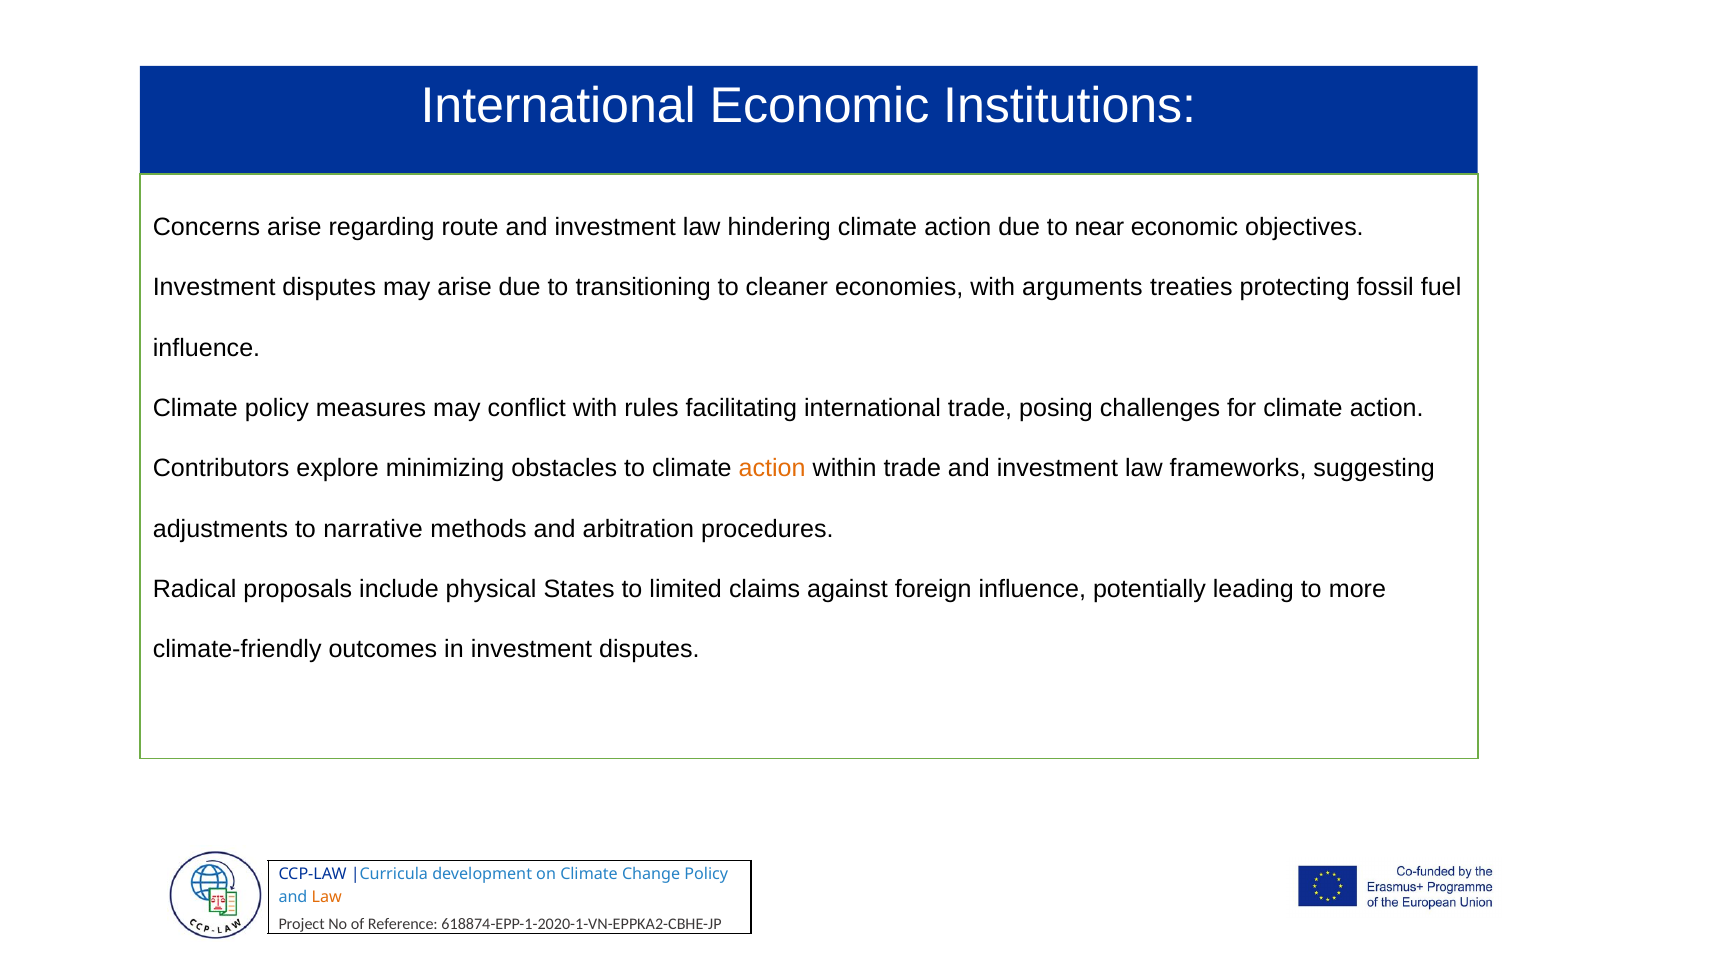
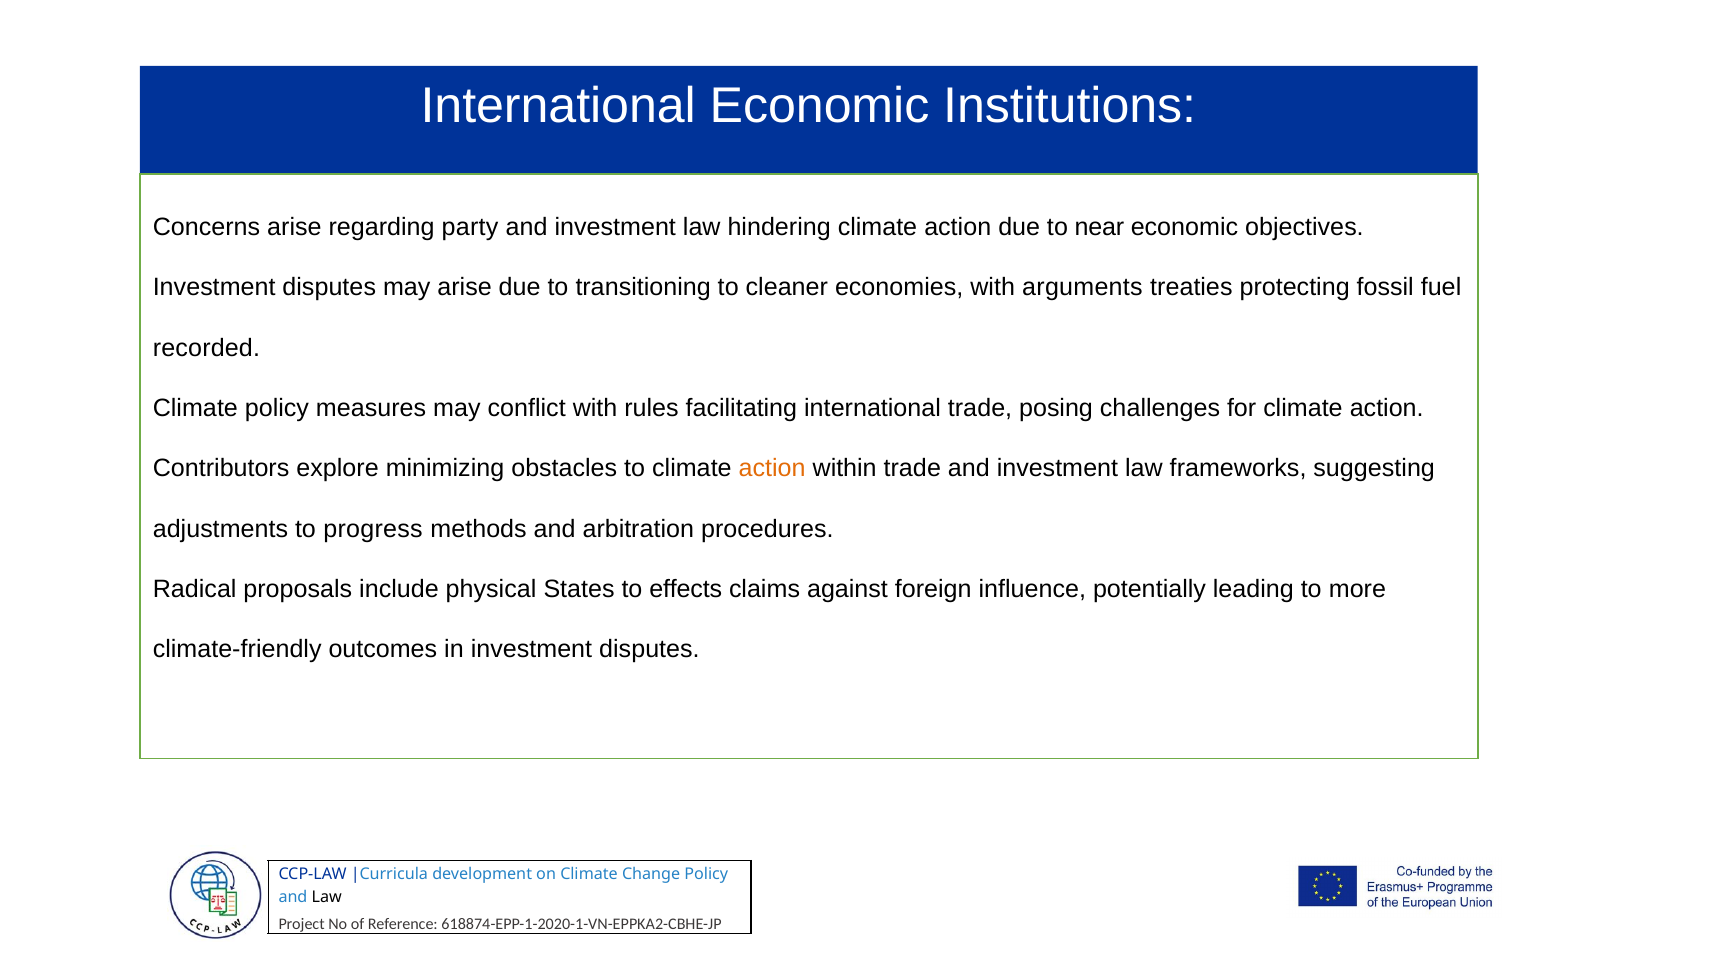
route: route -> party (470, 227)
influence: influence -> recorded (206, 348)
narrative: narrative -> progress (373, 529)
limited: limited -> effects (686, 589)
Law colour: orange -> black (327, 897)
